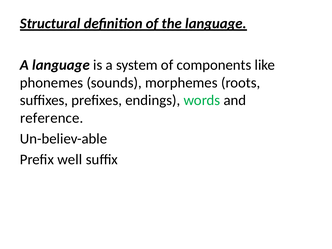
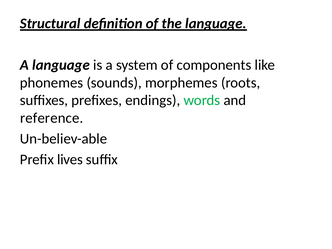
well: well -> lives (70, 159)
